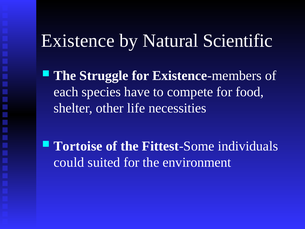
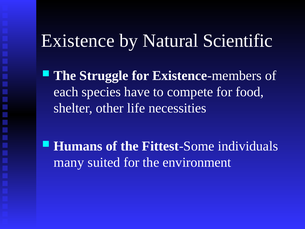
Tortoise: Tortoise -> Humans (78, 146)
could: could -> many (69, 162)
